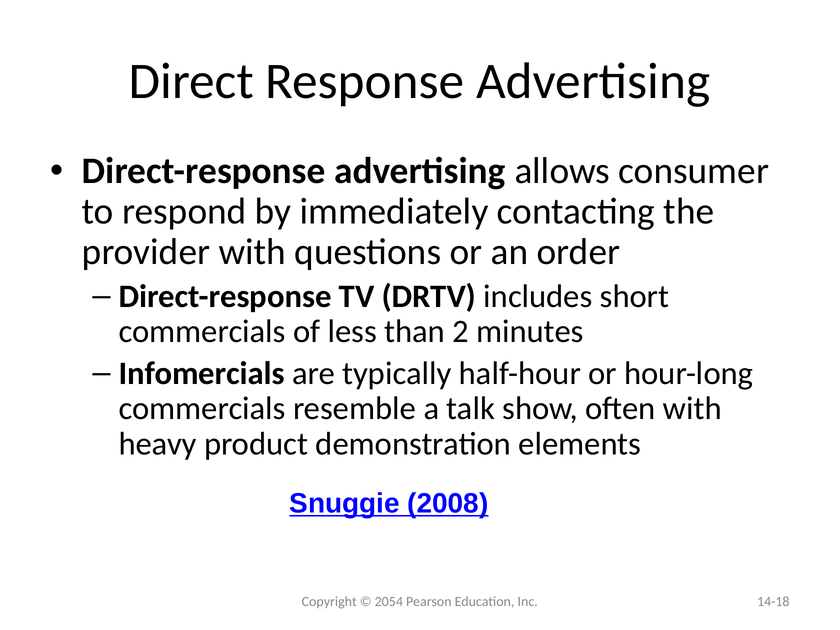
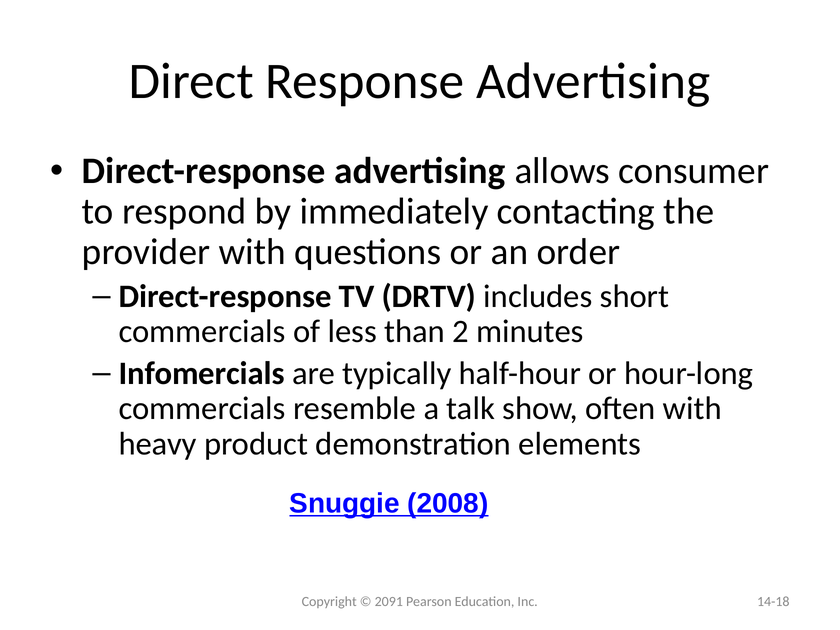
2054: 2054 -> 2091 (389, 602)
